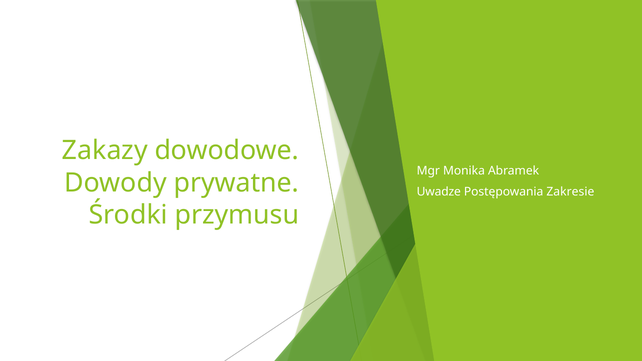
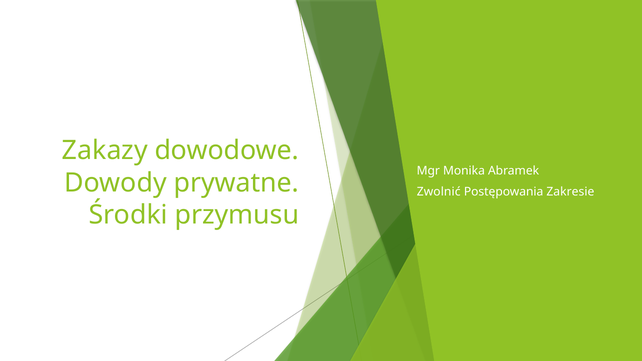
Uwadze: Uwadze -> Zwolnić (439, 192)
